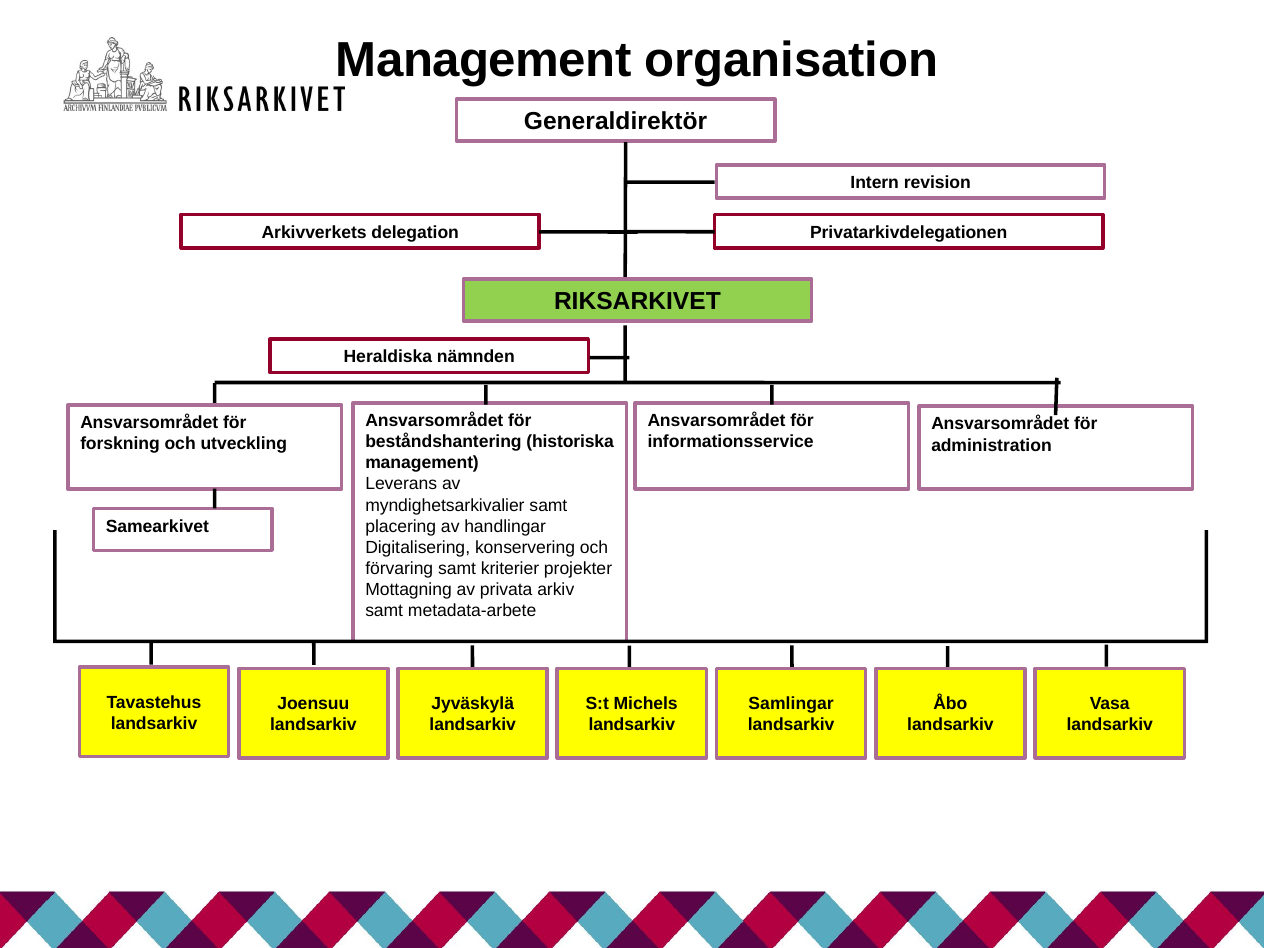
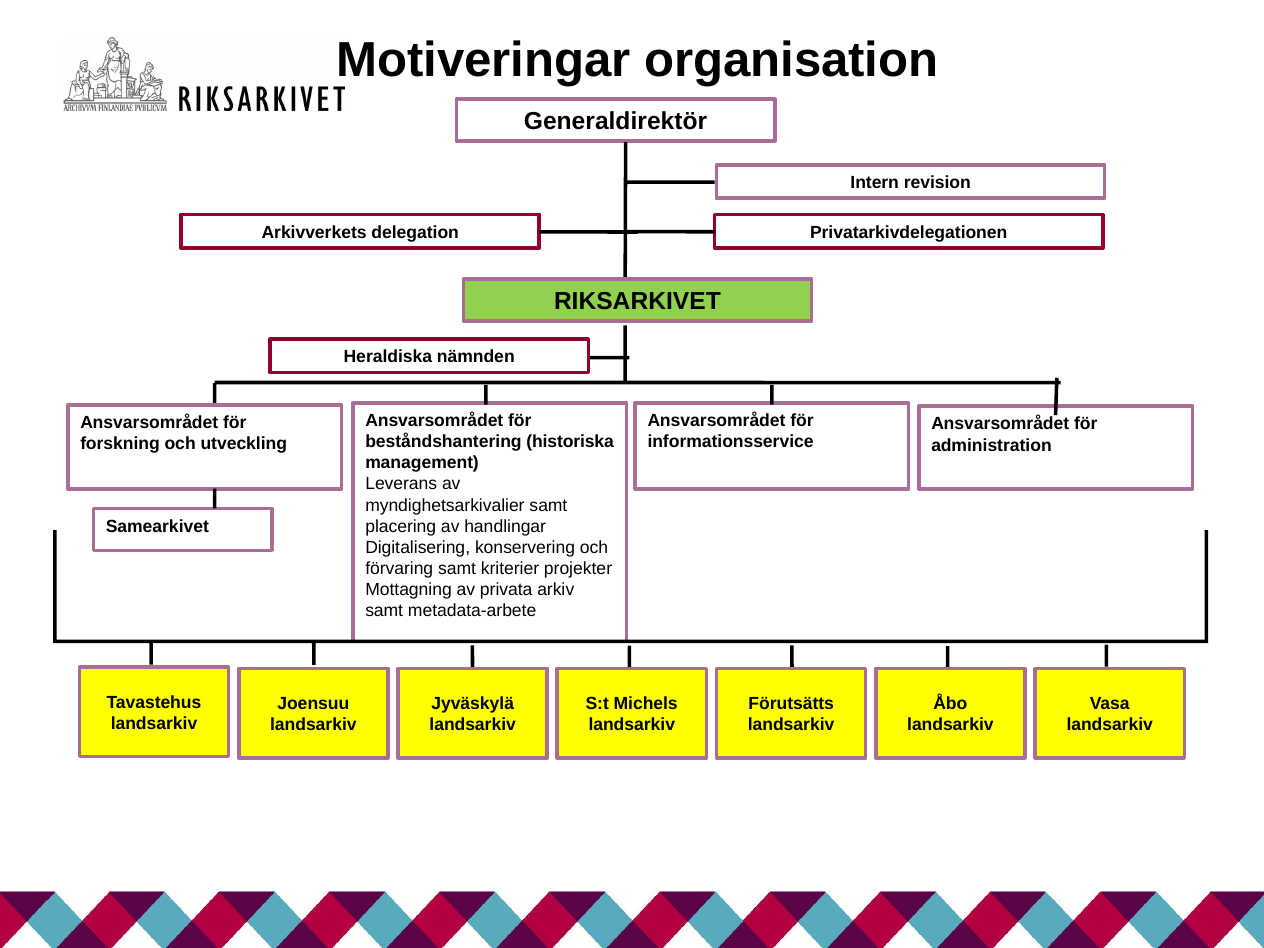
Management: Management -> Motiveringar (483, 60)
Samlingar: Samlingar -> Förutsätts (791, 704)
